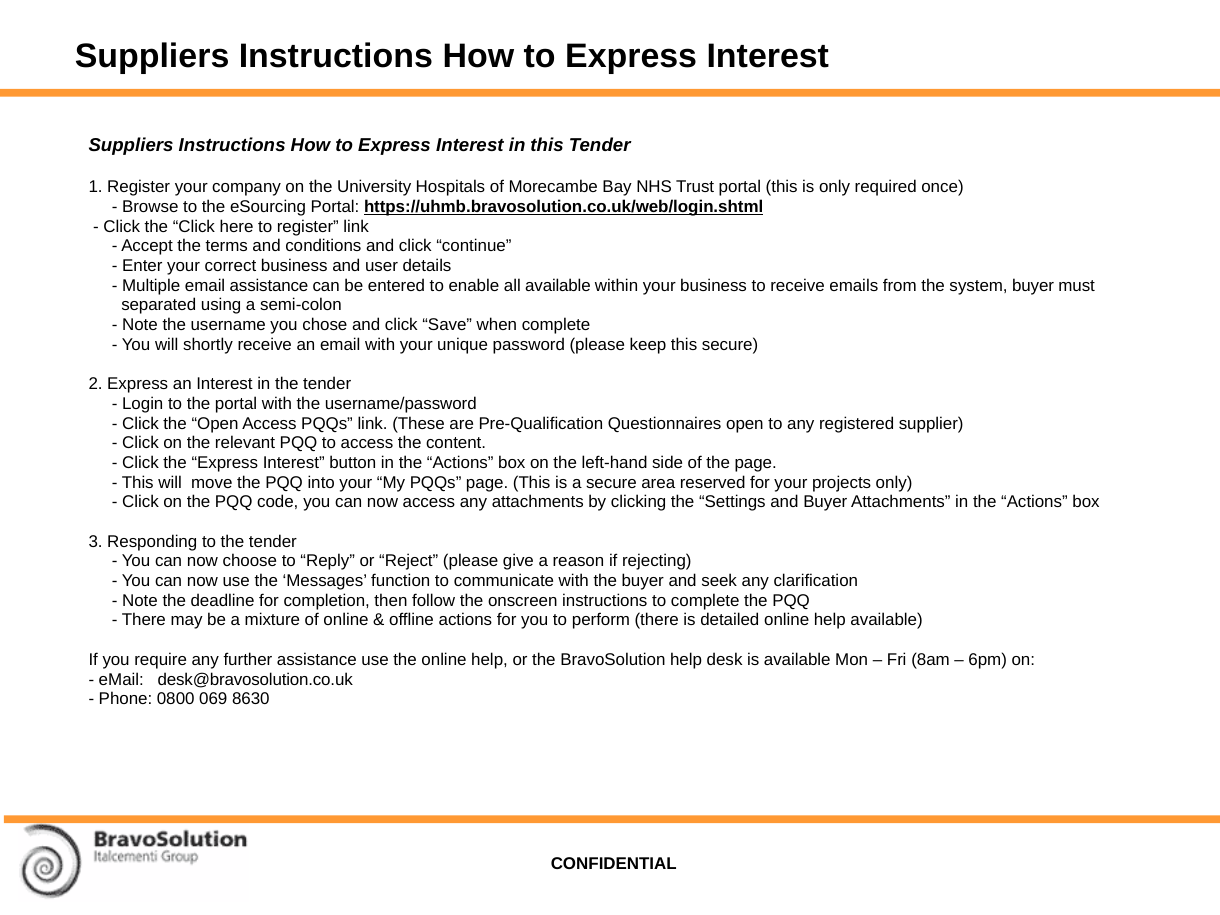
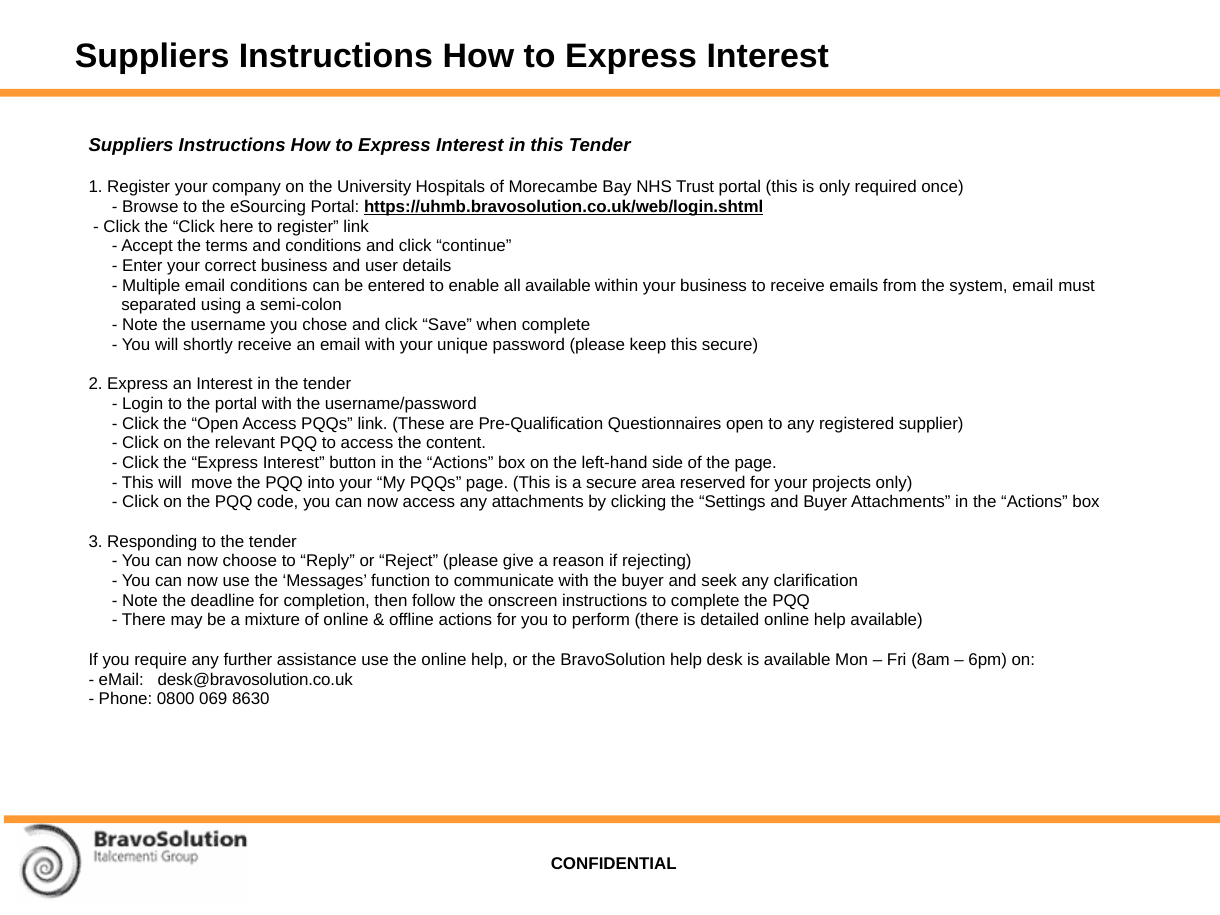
email assistance: assistance -> conditions (269, 286)
system buyer: buyer -> email (1033, 286)
